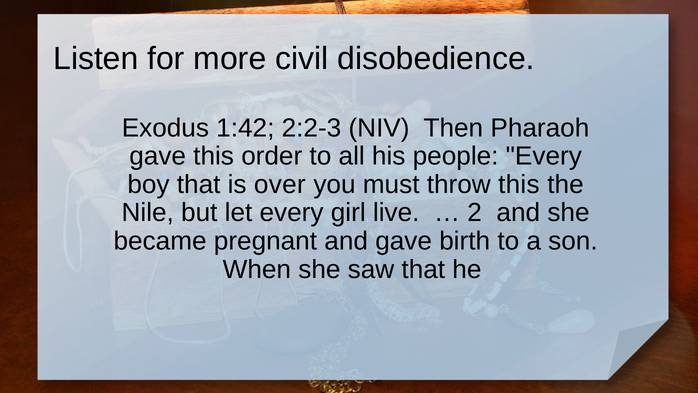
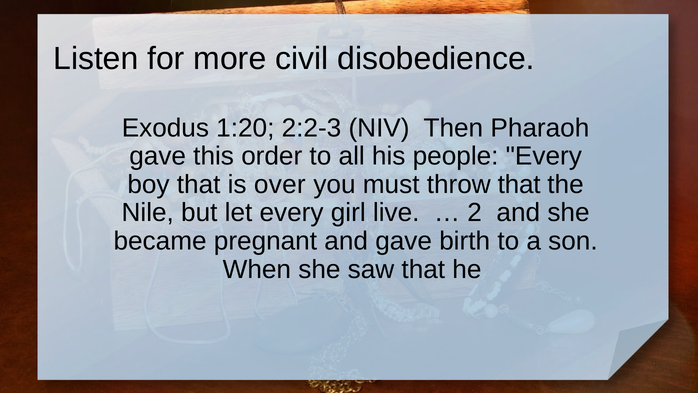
1:42: 1:42 -> 1:20 (245, 128)
throw this: this -> that (519, 184)
